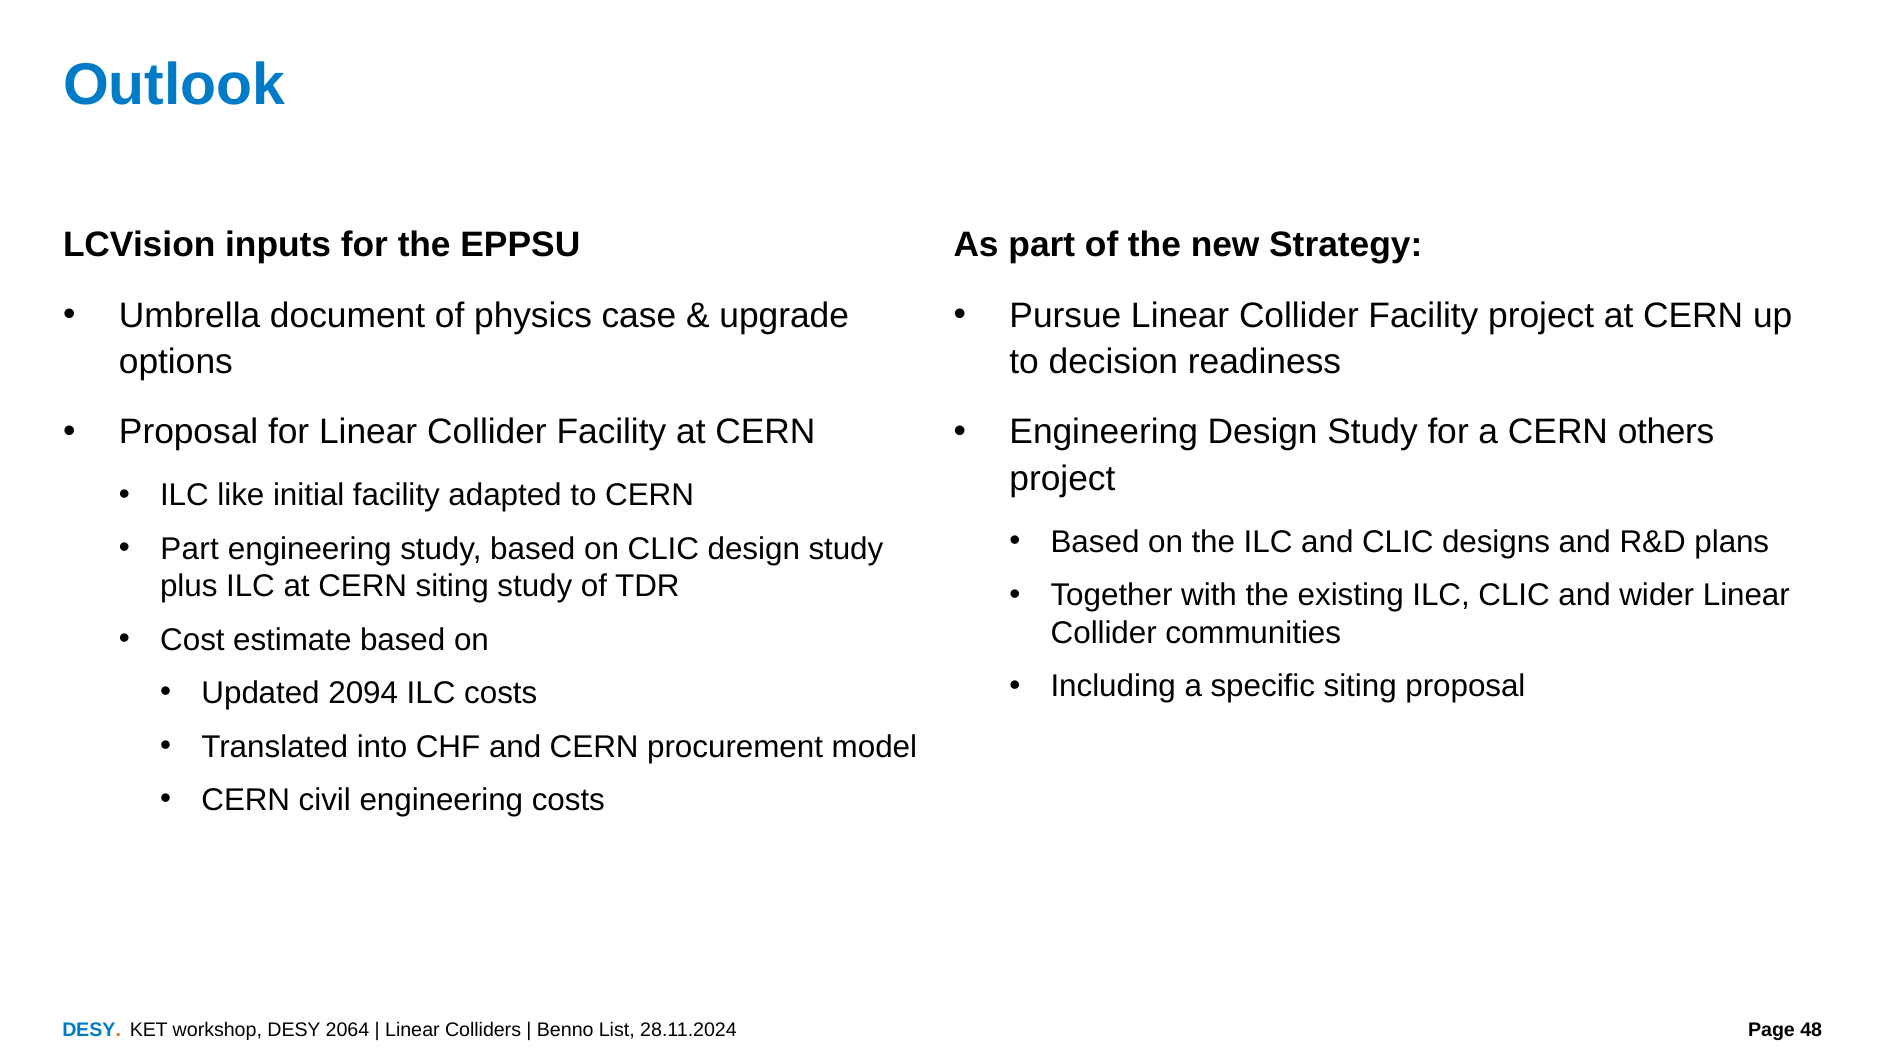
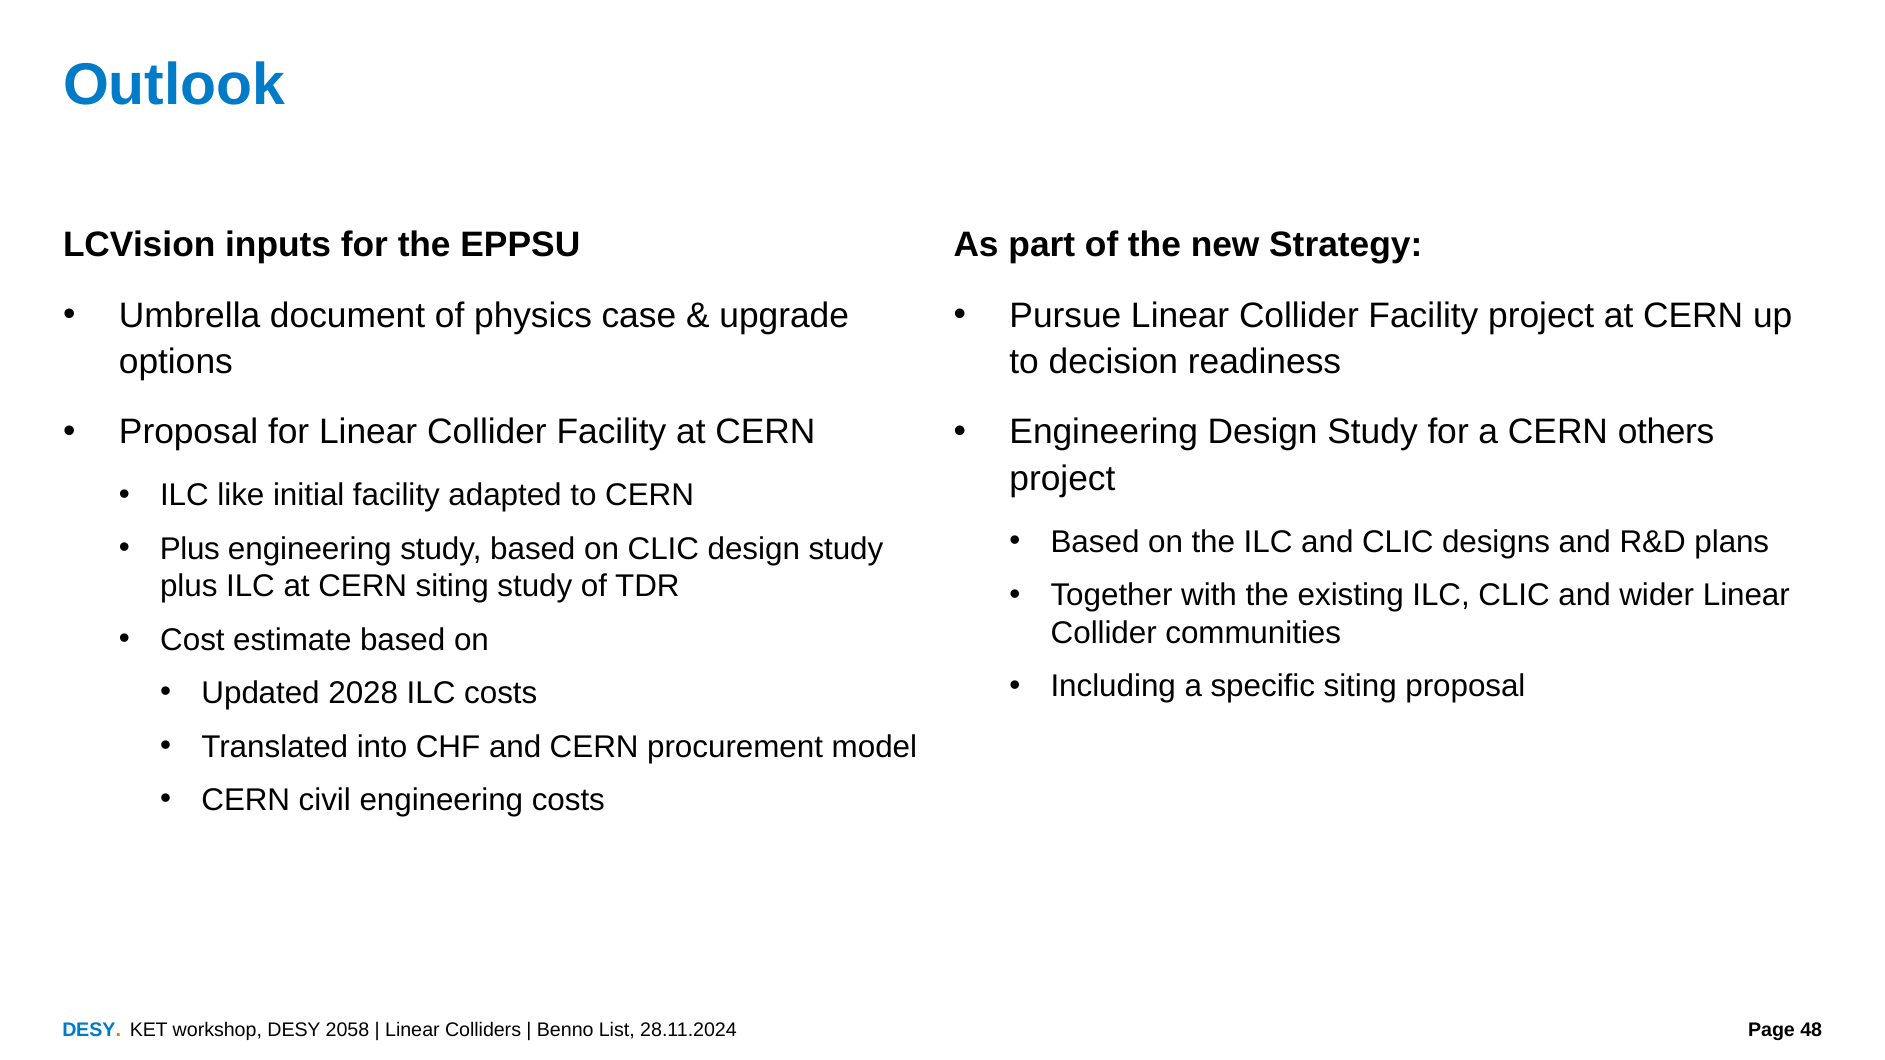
Part: Part -> Plus (190, 549)
2094: 2094 -> 2028 (363, 694)
2064: 2064 -> 2058 (347, 1031)
